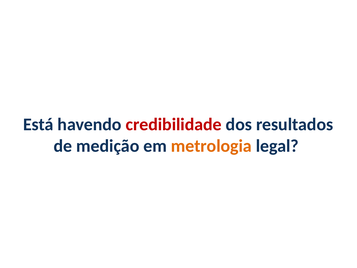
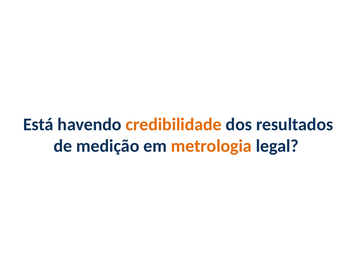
credibilidade colour: red -> orange (174, 124)
